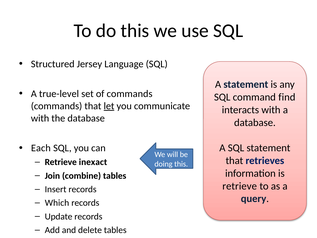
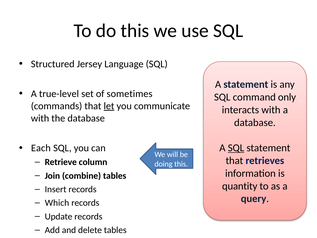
of commands: commands -> sometimes (130, 94)
find: find -> only (287, 97)
SQL underline: none -> present (236, 148)
inexact: inexact -> column (93, 162)
retrieve: retrieve -> quantity (240, 186)
